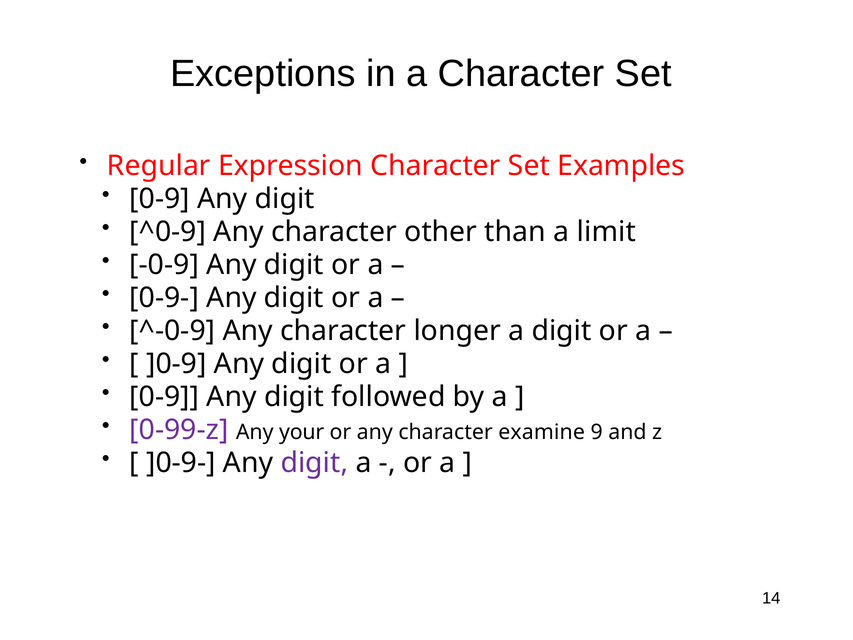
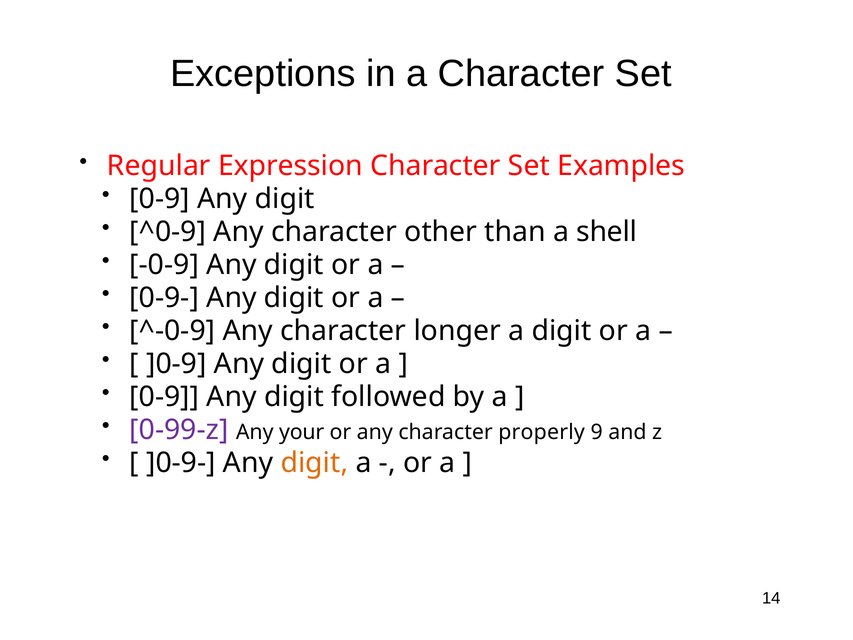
limit: limit -> shell (607, 232)
examine: examine -> properly (542, 432)
digit colour: purple -> orange (314, 463)
